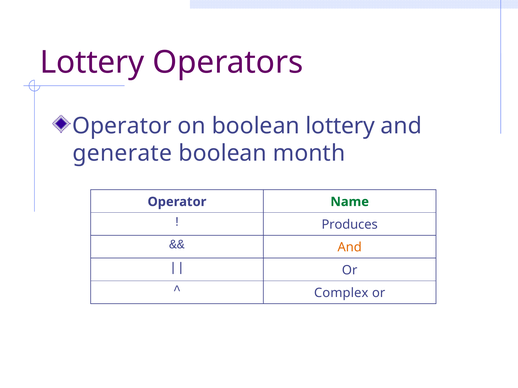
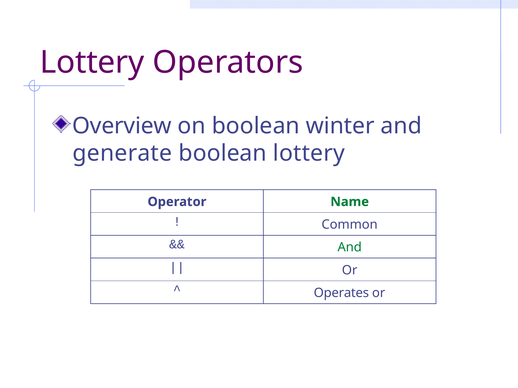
Operator: Operator -> Overview (122, 126)
boolean lottery: lottery -> winter (340, 126)
boolean month: month -> lottery (309, 154)
Produces: Produces -> Common (350, 225)
And colour: orange -> green (350, 248)
Complex: Complex -> Operates (341, 293)
